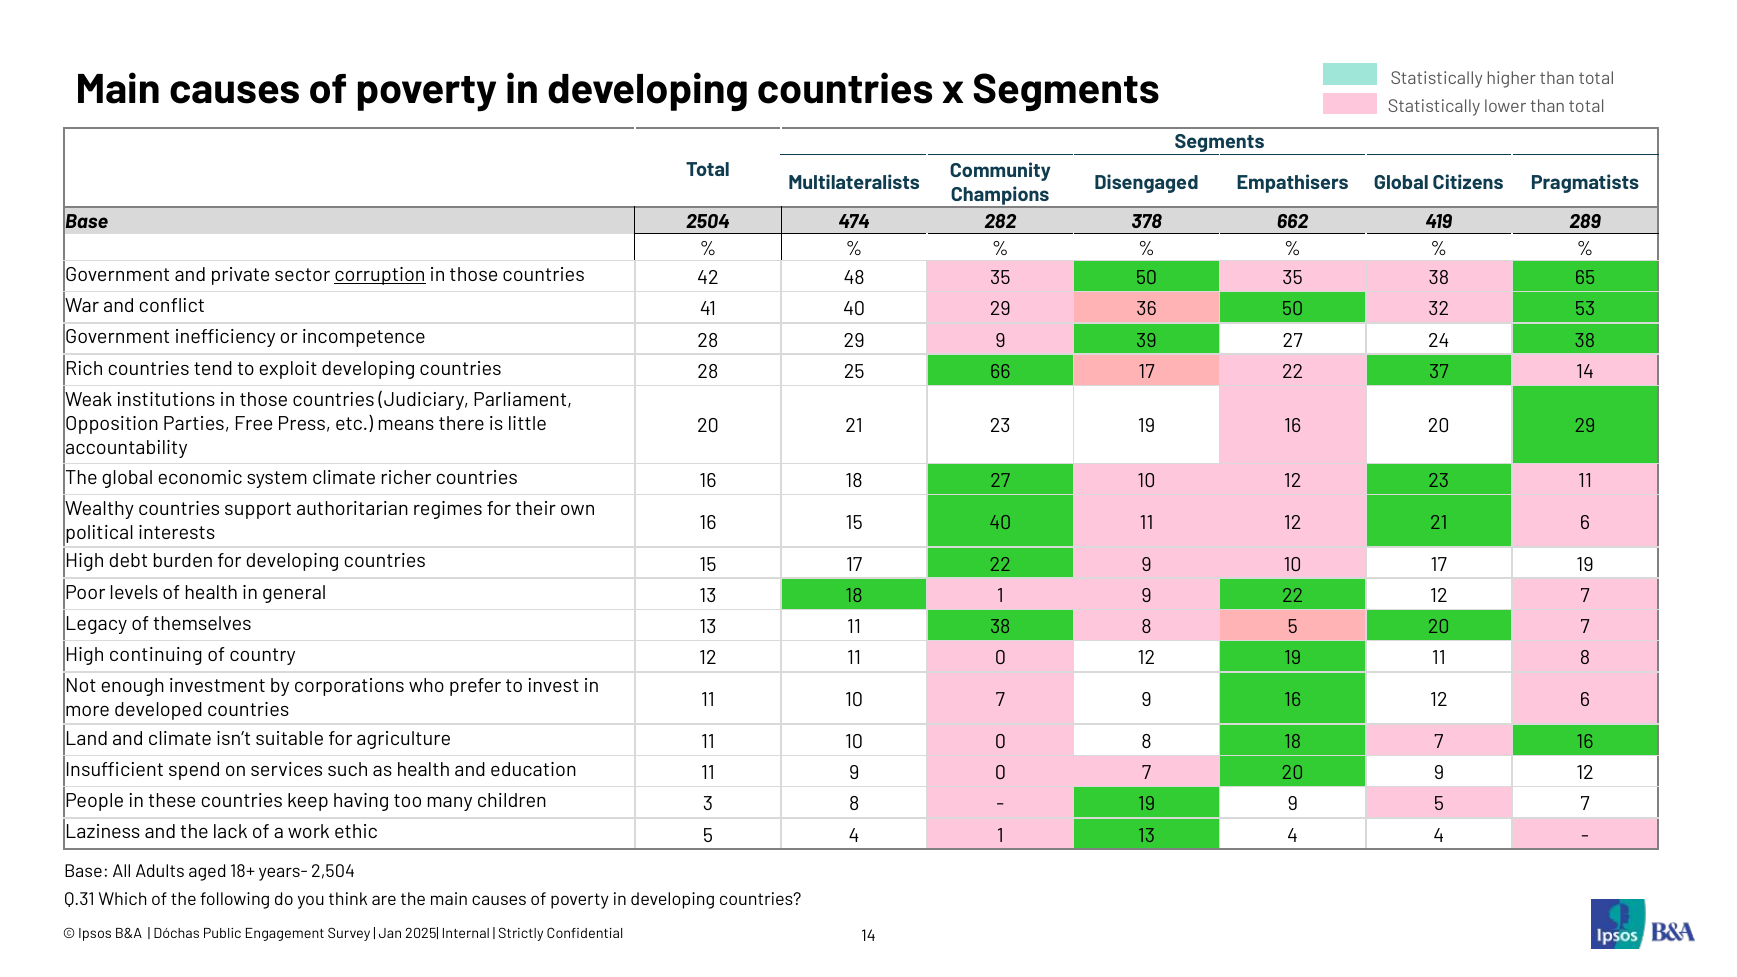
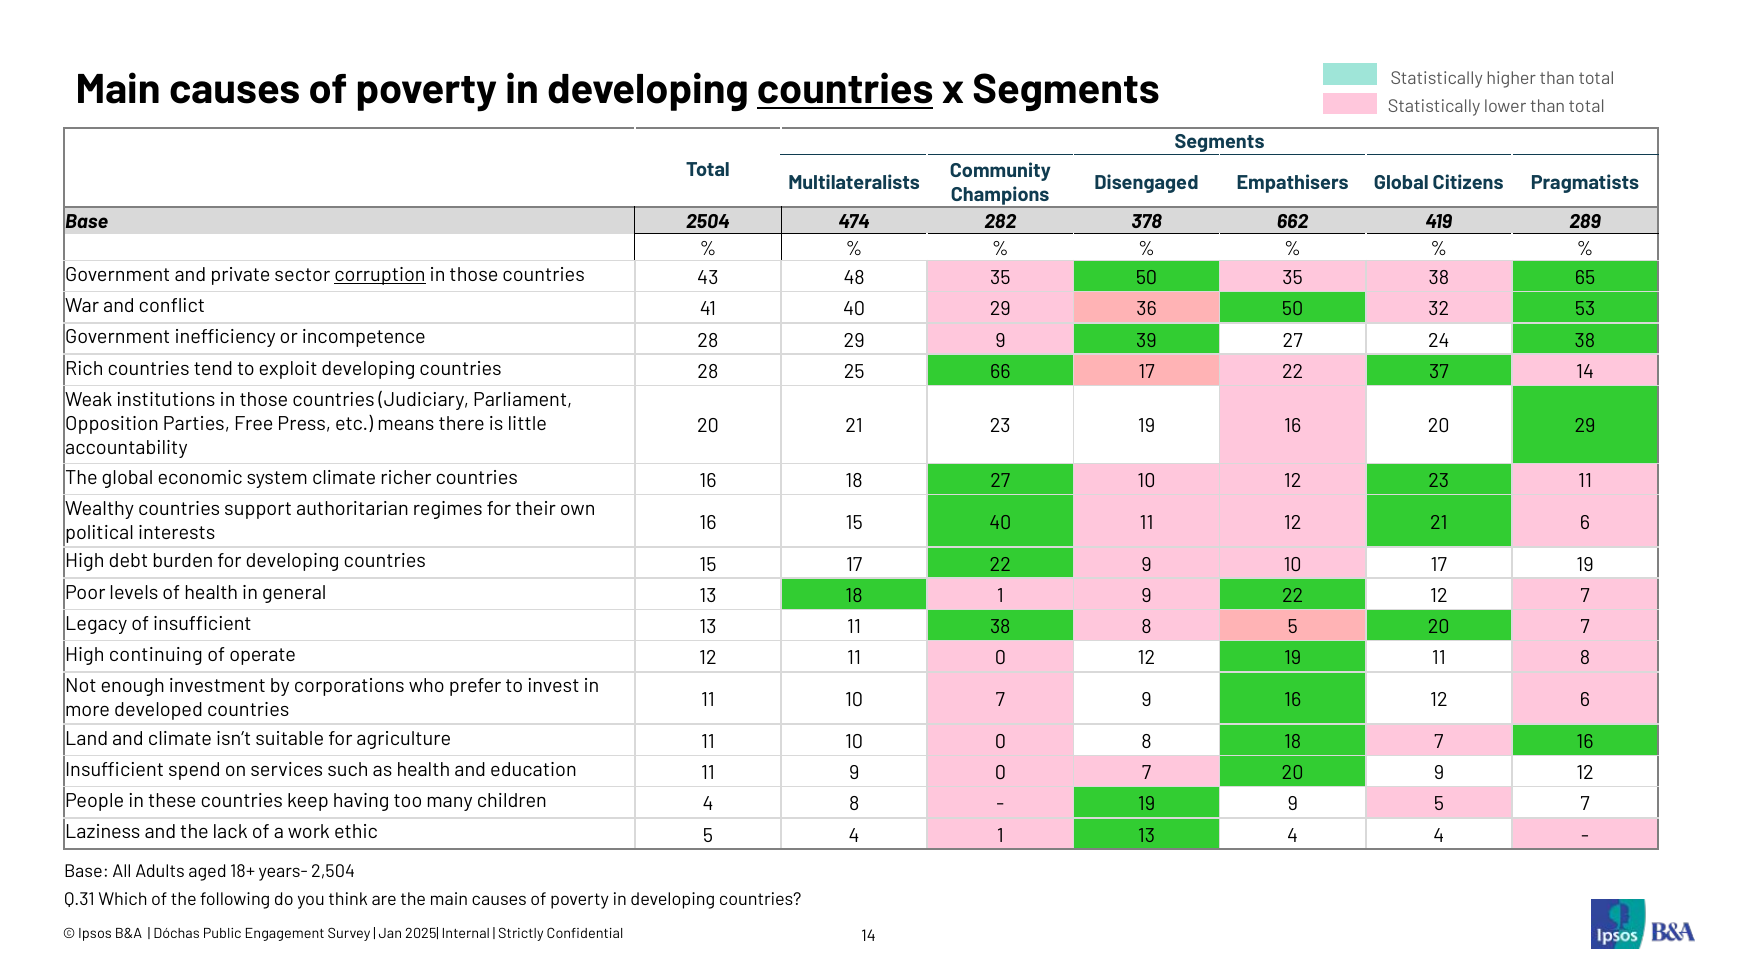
countries underline: none -> present (845, 90)
42: 42 -> 43 (708, 278)
of themselves: themselves -> insufficient (202, 624)
country: country -> operate (263, 655)
children 3: 3 -> 4 (708, 804)
